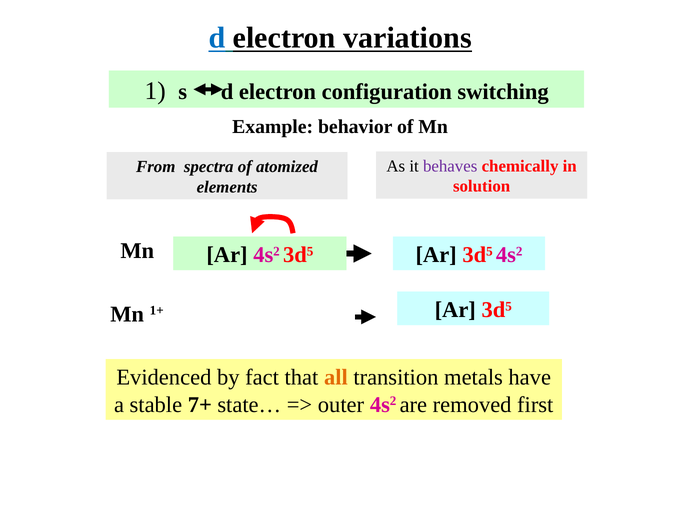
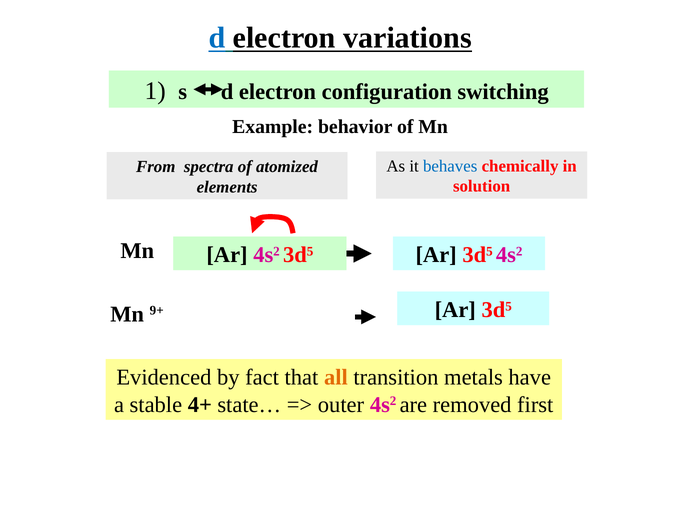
behaves colour: purple -> blue (450, 166)
1+: 1+ -> 9+ (157, 311)
7+: 7+ -> 4+ (200, 405)
